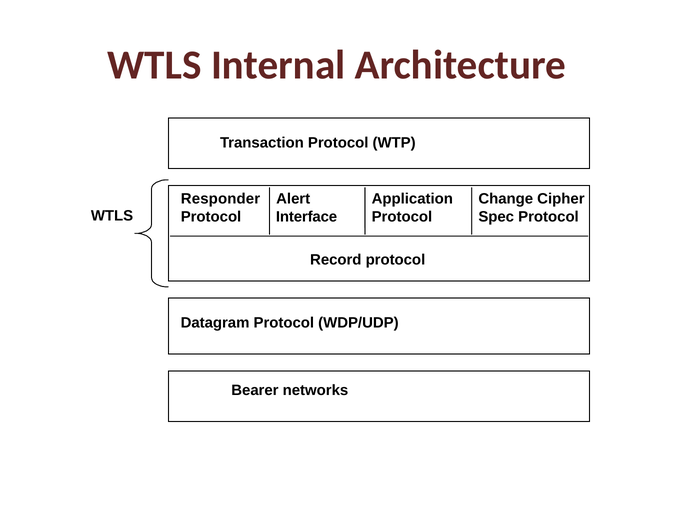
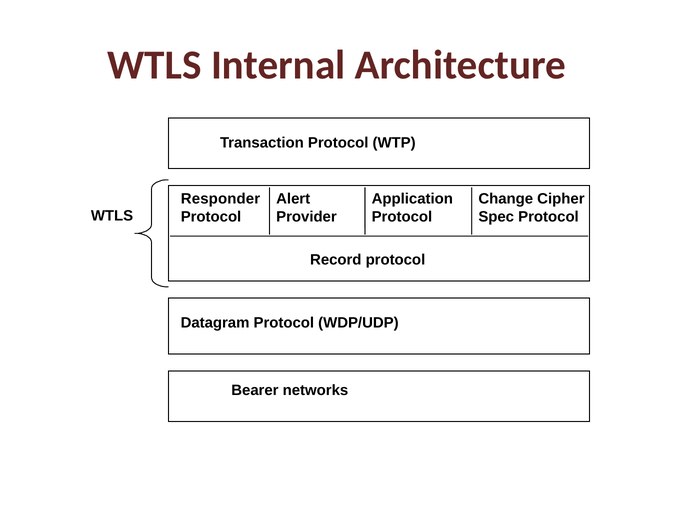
Interface: Interface -> Provider (306, 217)
